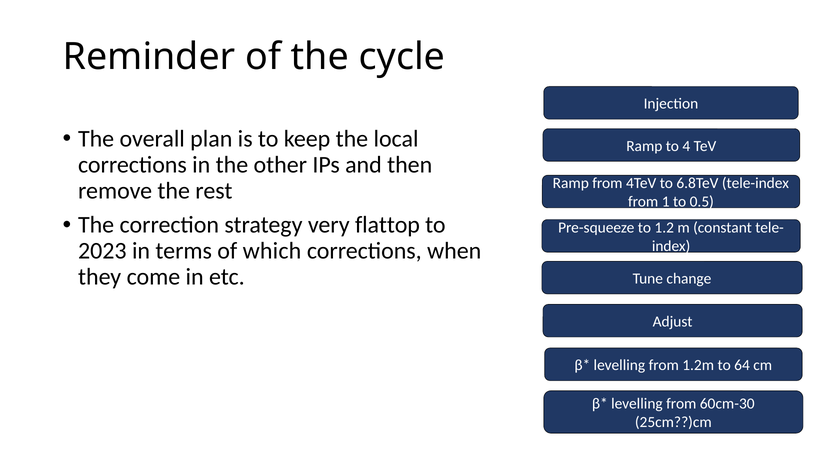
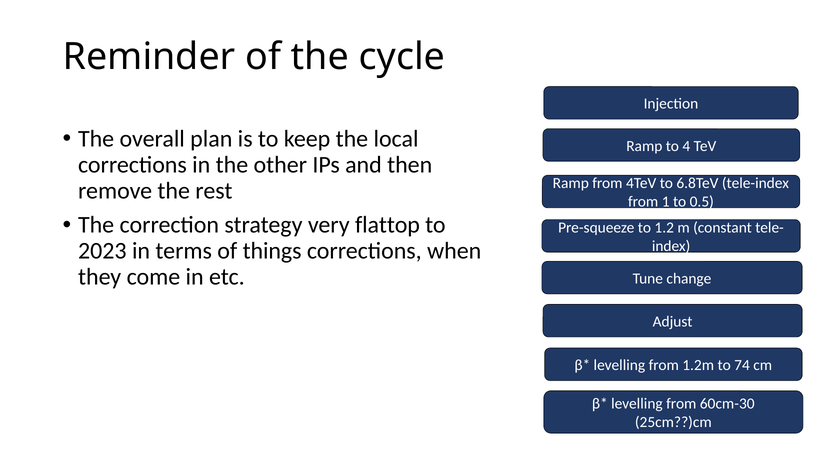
which: which -> things (272, 251)
64: 64 -> 74 (742, 366)
